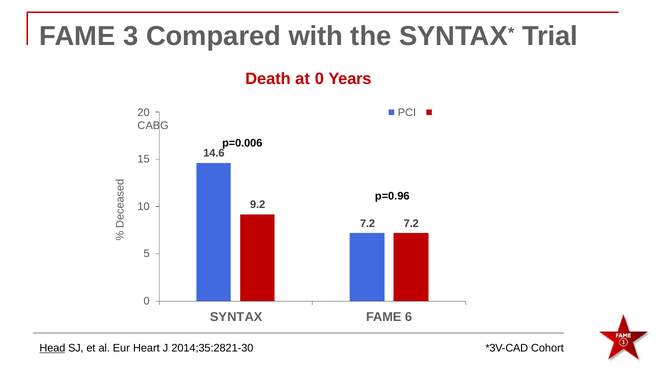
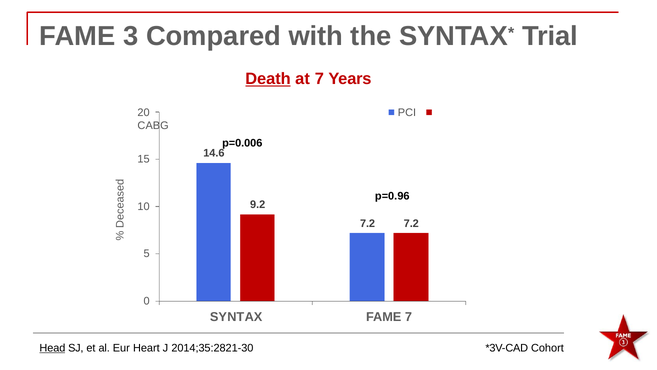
Death underline: none -> present (268, 79)
at 0: 0 -> 7 (319, 79)
FAME 6: 6 -> 7 (409, 316)
